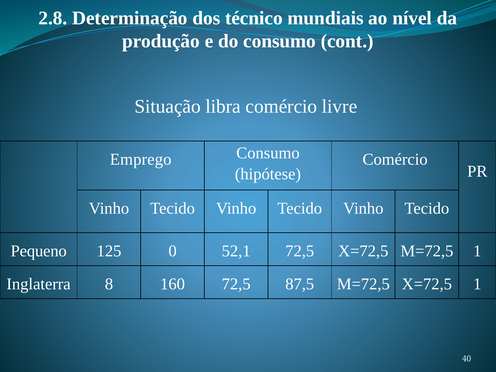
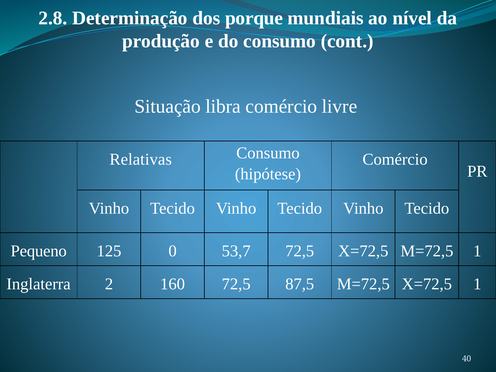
técnico: técnico -> porque (254, 18)
Emprego: Emprego -> Relativas (141, 159)
52,1: 52,1 -> 53,7 (236, 251)
8: 8 -> 2 (109, 284)
